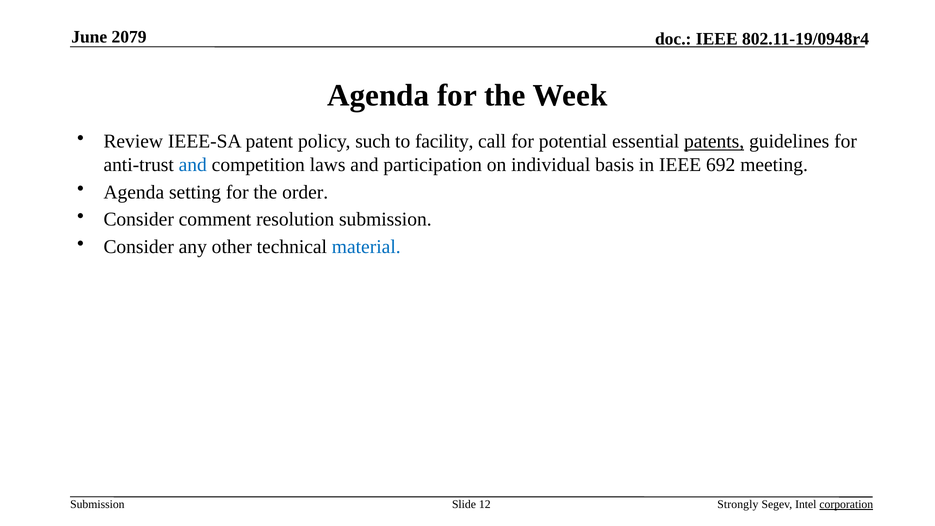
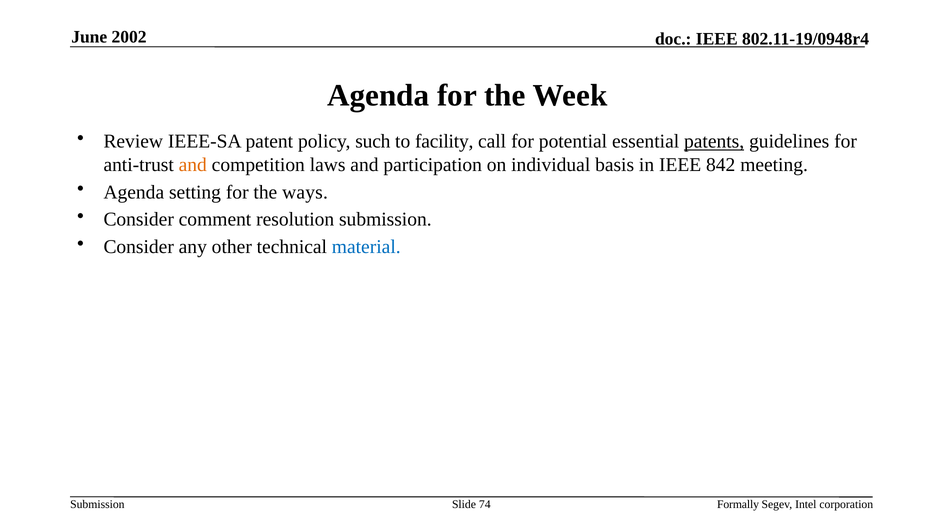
2079: 2079 -> 2002 (129, 37)
and colour: blue -> orange (193, 165)
692: 692 -> 842 (721, 165)
order: order -> ways (305, 192)
12: 12 -> 74 (485, 504)
Strongly: Strongly -> Formally (738, 504)
corporation underline: present -> none (846, 504)
